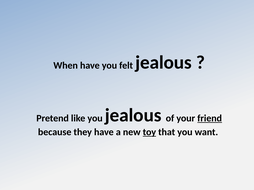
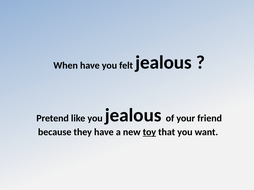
friend underline: present -> none (210, 119)
